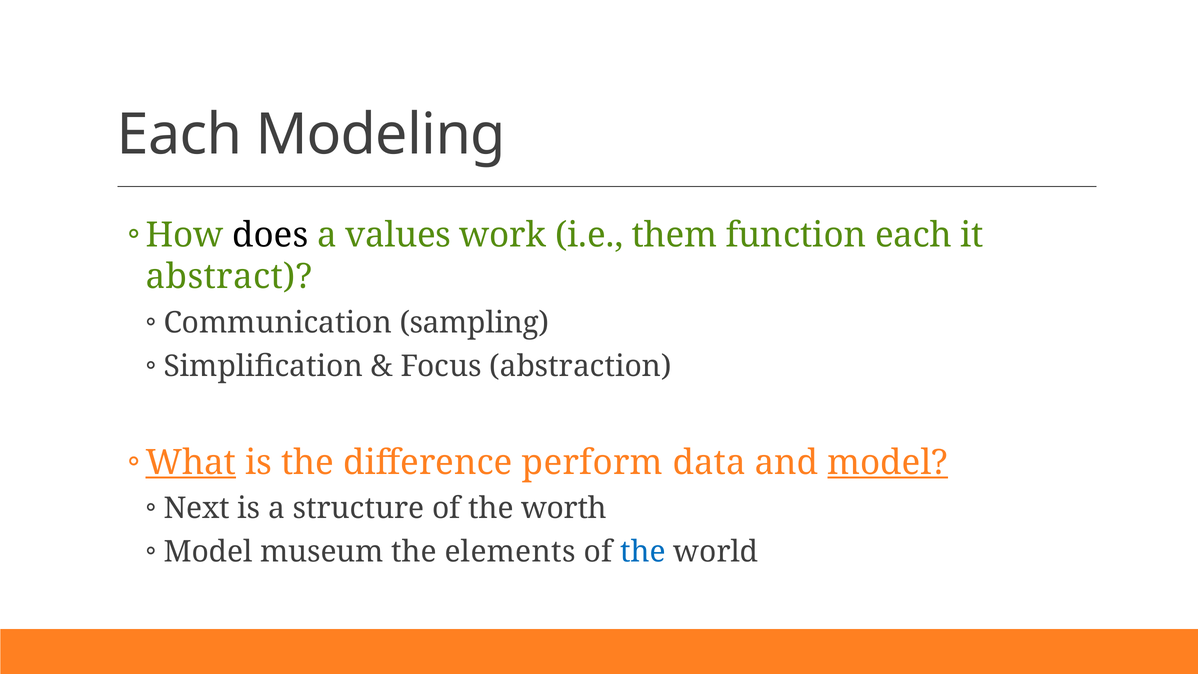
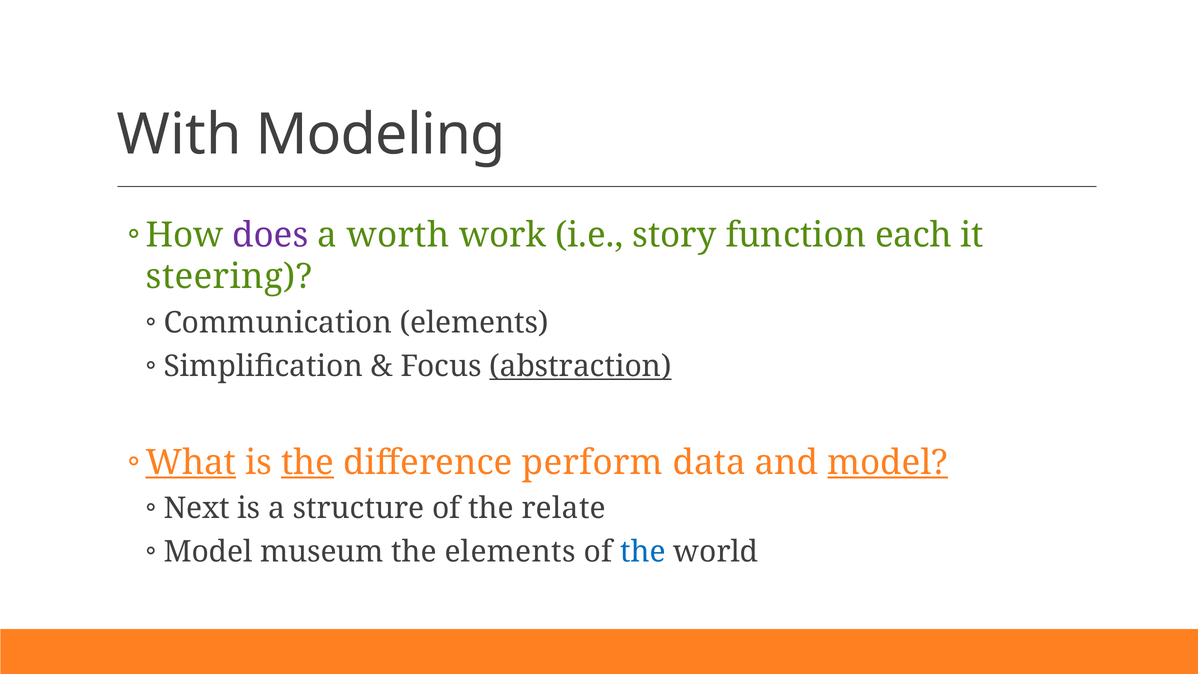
Each: Each -> With (179, 135)
does colour: black -> purple (270, 235)
values: values -> worth (398, 235)
them: them -> story (674, 235)
abstract: abstract -> steering (229, 277)
Communication sampling: sampling -> elements (474, 323)
abstraction underline: none -> present (580, 366)
the underline: none -> present (308, 462)
worth: worth -> relate (564, 508)
